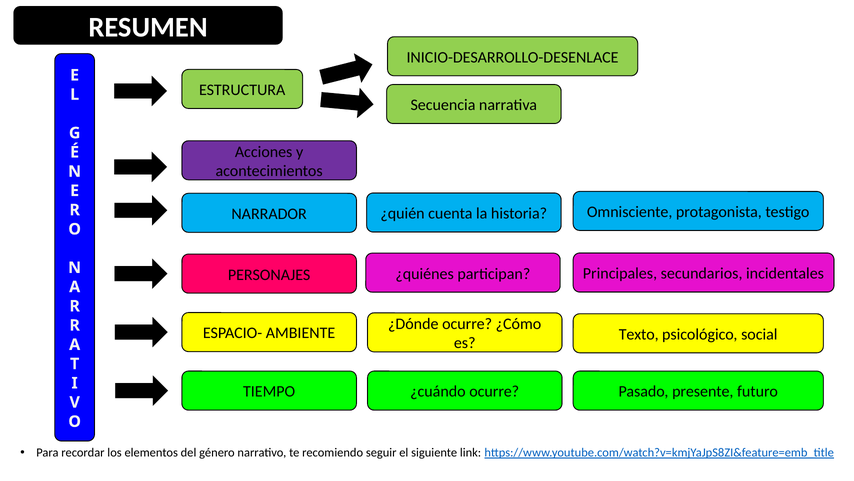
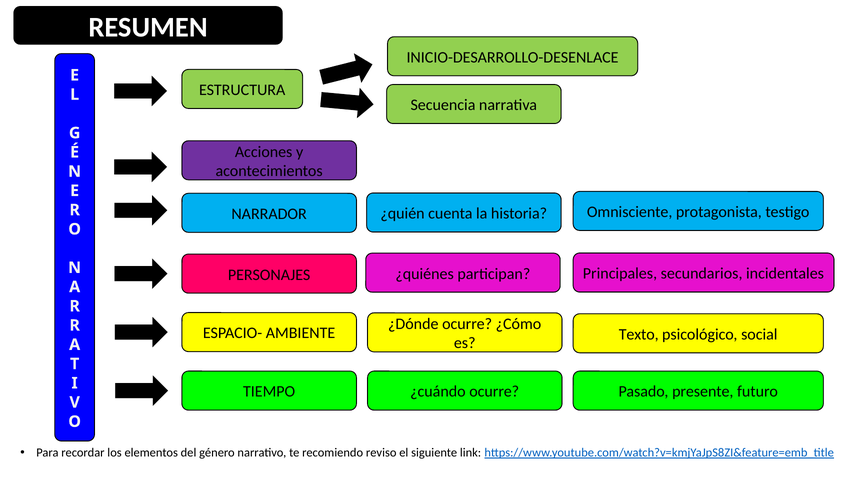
seguir: seguir -> reviso (381, 452)
